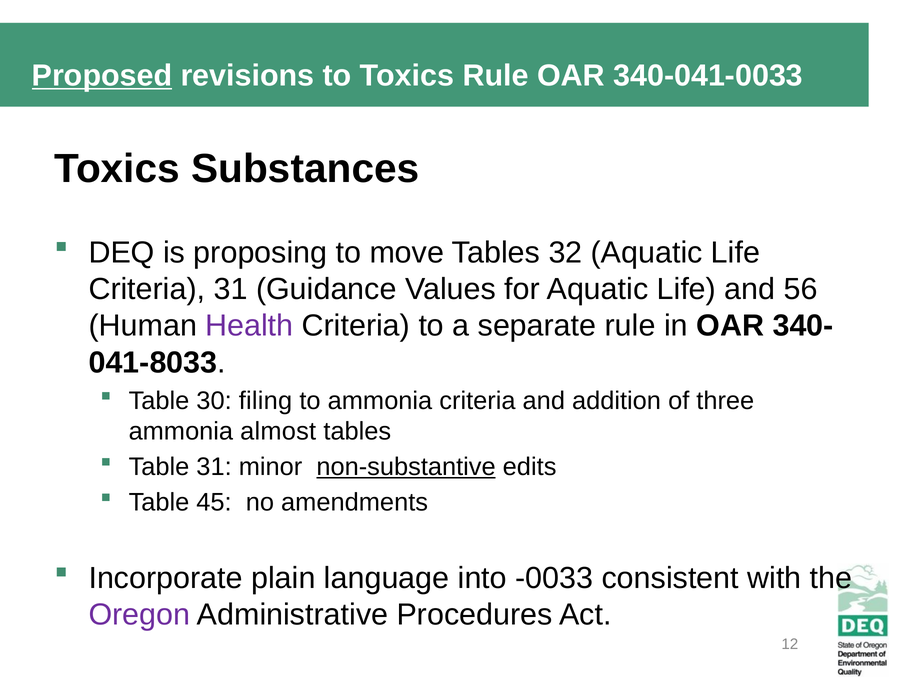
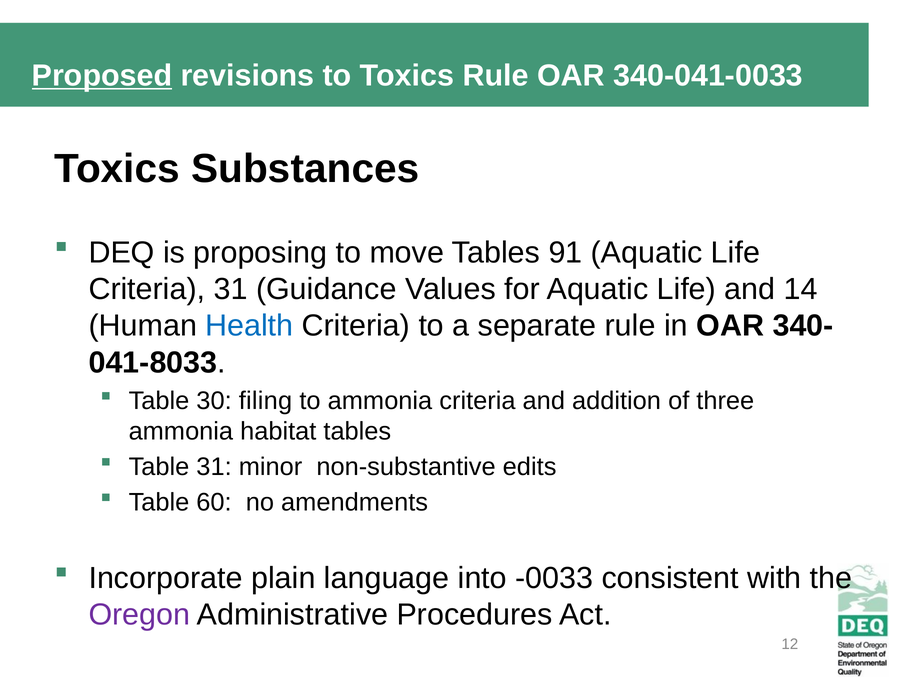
32: 32 -> 91 (565, 253)
56: 56 -> 14 (801, 289)
Health colour: purple -> blue (249, 326)
almost: almost -> habitat (278, 431)
non-substantive underline: present -> none (406, 467)
45: 45 -> 60 (214, 502)
